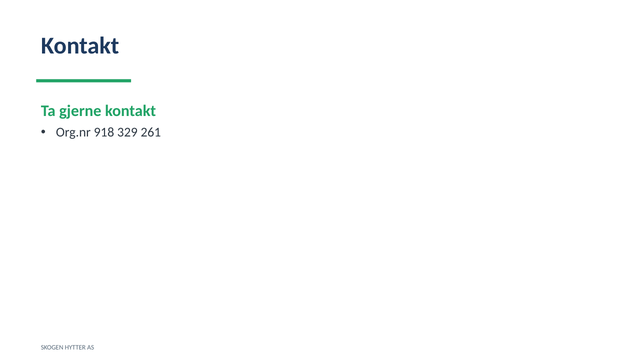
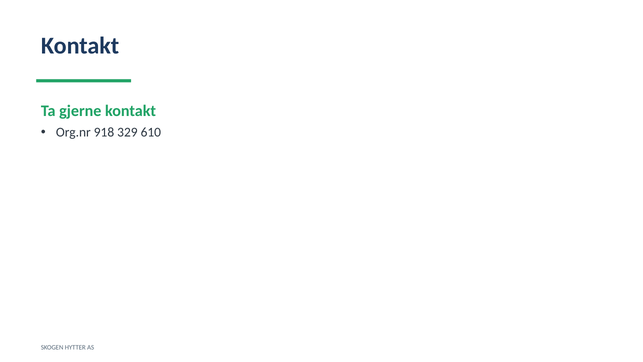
261: 261 -> 610 (151, 132)
